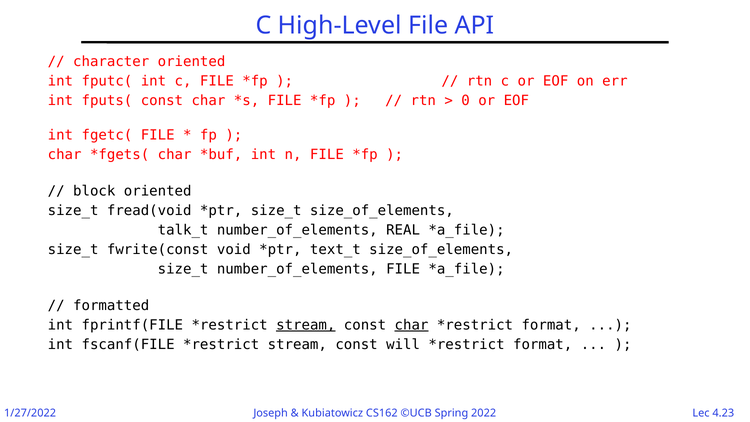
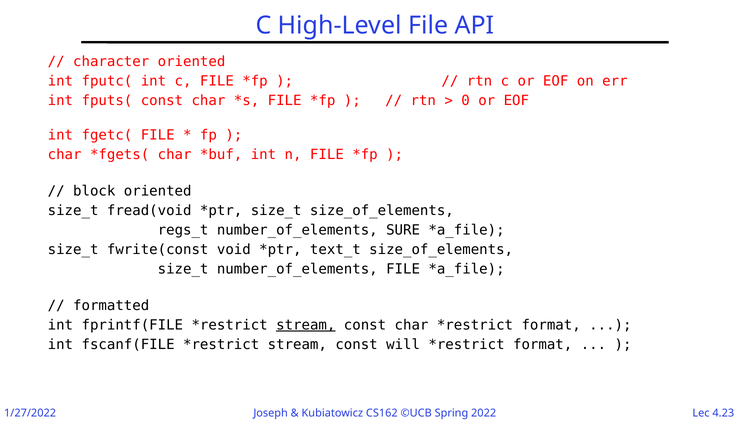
talk_t: talk_t -> regs_t (183, 230)
REAL: REAL -> SURE (403, 230)
char underline: present -> none (412, 325)
